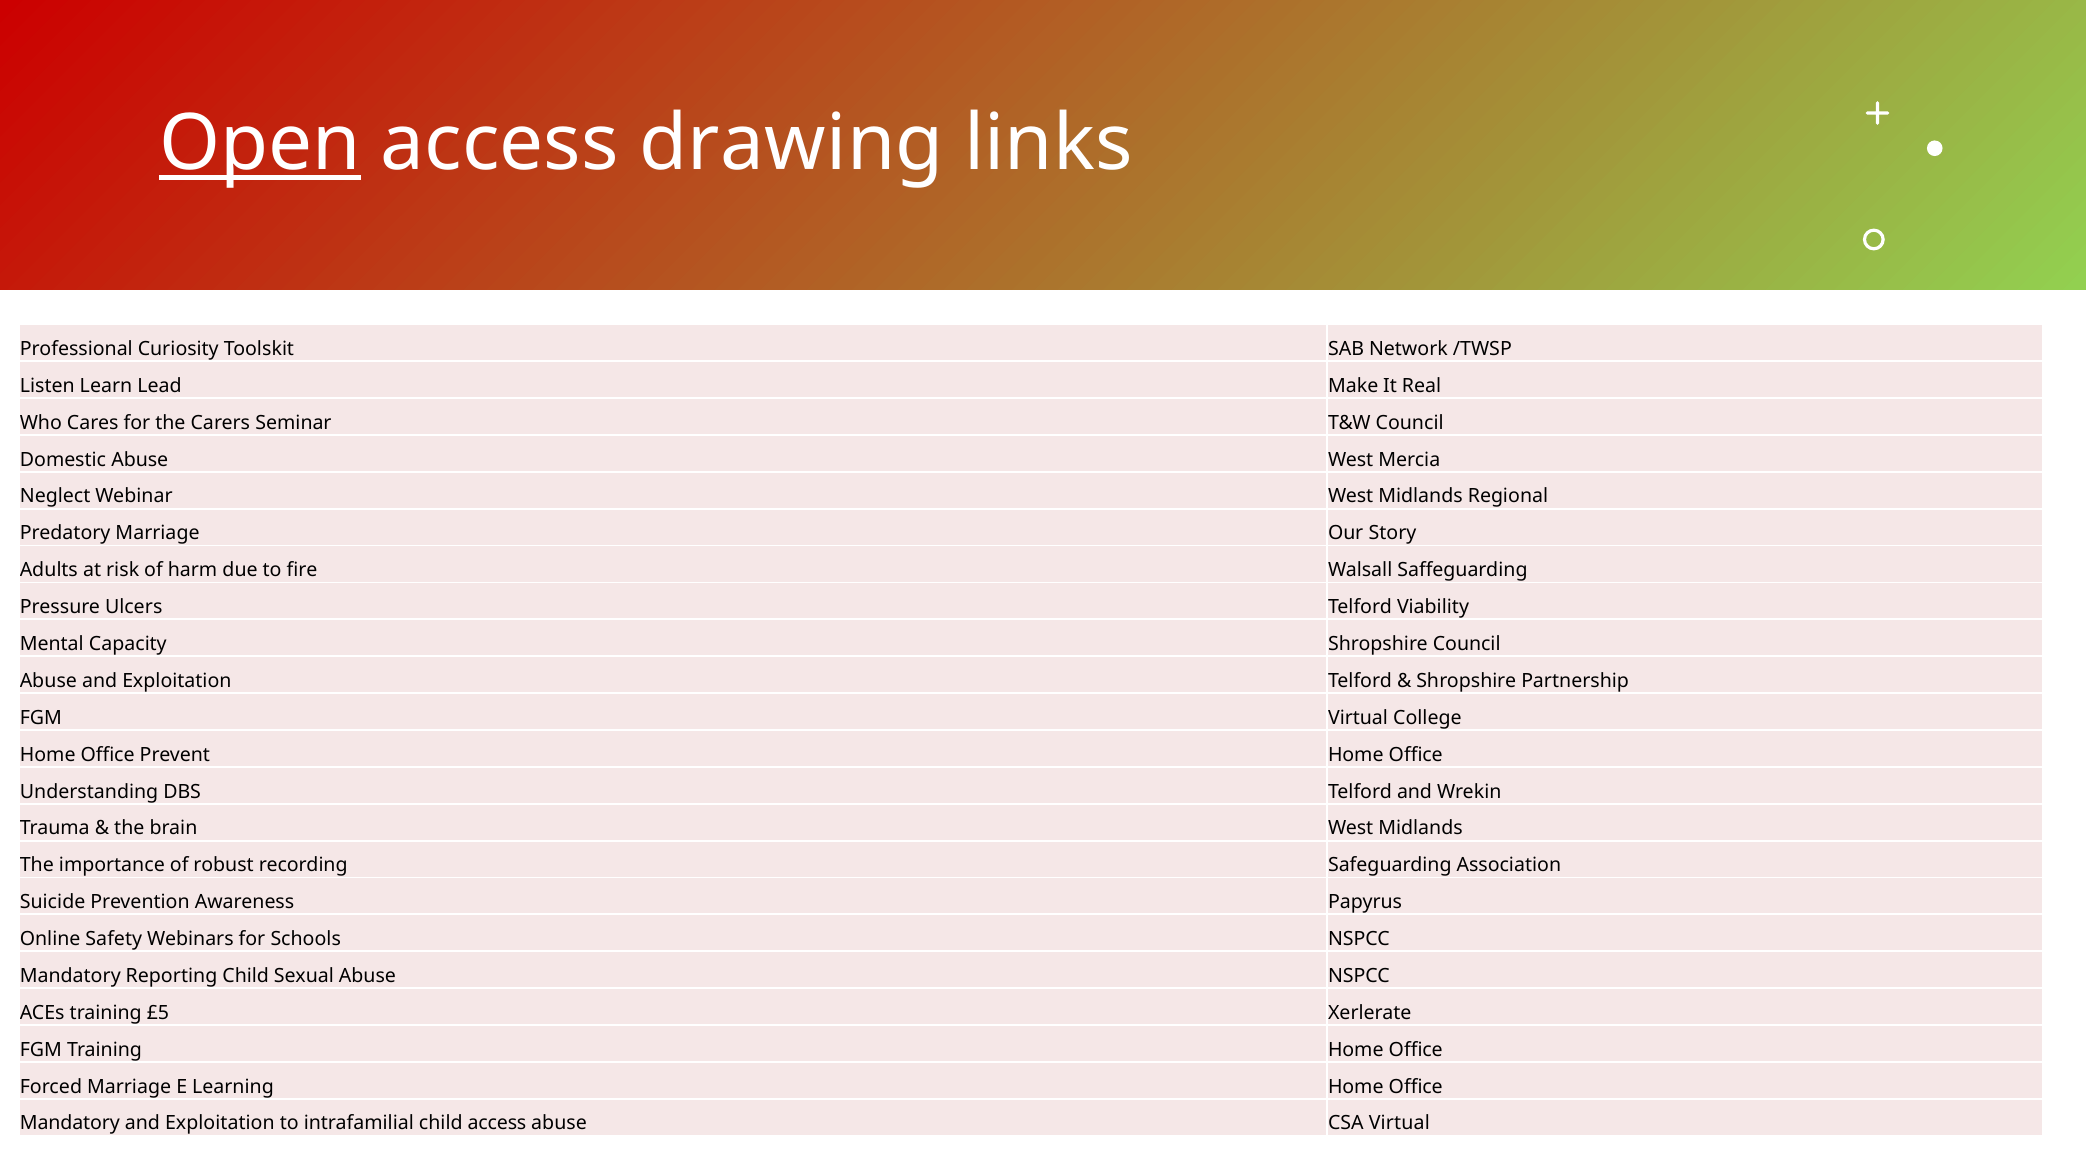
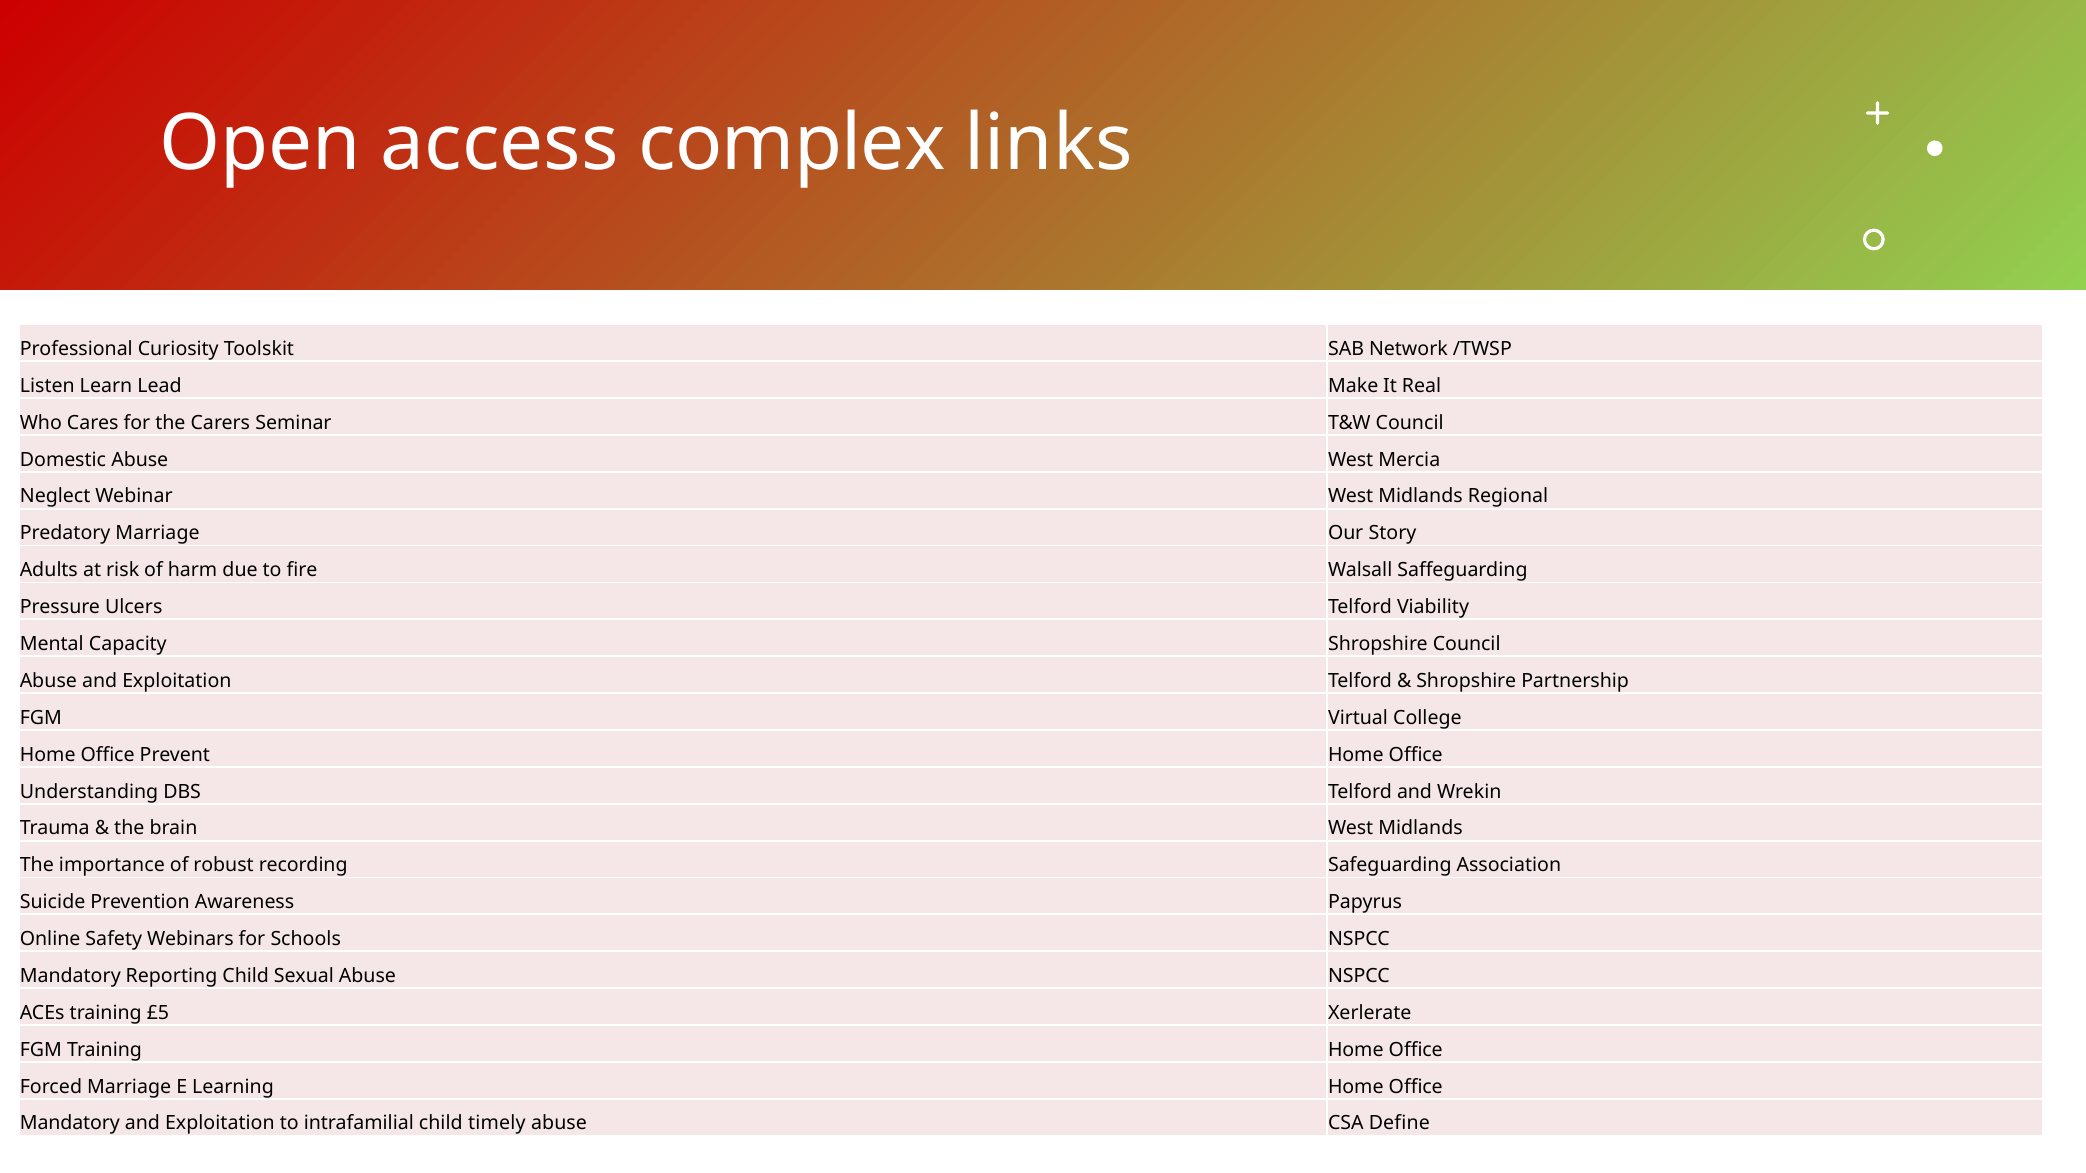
Open underline: present -> none (260, 144)
drawing: drawing -> complex (792, 144)
child access: access -> timely (497, 1124)
CSA Virtual: Virtual -> Define (1399, 1124)
